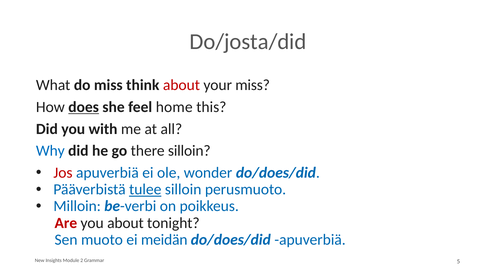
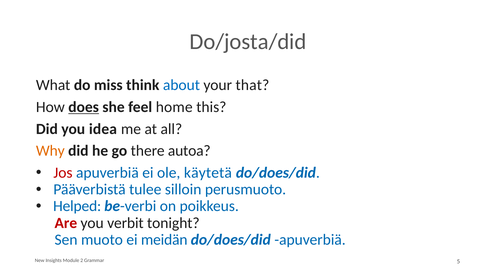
about colour: red -> blue (181, 85)
your miss: miss -> that (252, 85)
with: with -> idea (103, 129)
Why colour: blue -> orange (50, 151)
there silloin: silloin -> autoa (189, 151)
wonder: wonder -> käytetä (208, 173)
tulee underline: present -> none (145, 189)
Milloin: Milloin -> Helped (77, 206)
you about: about -> verbit (125, 223)
